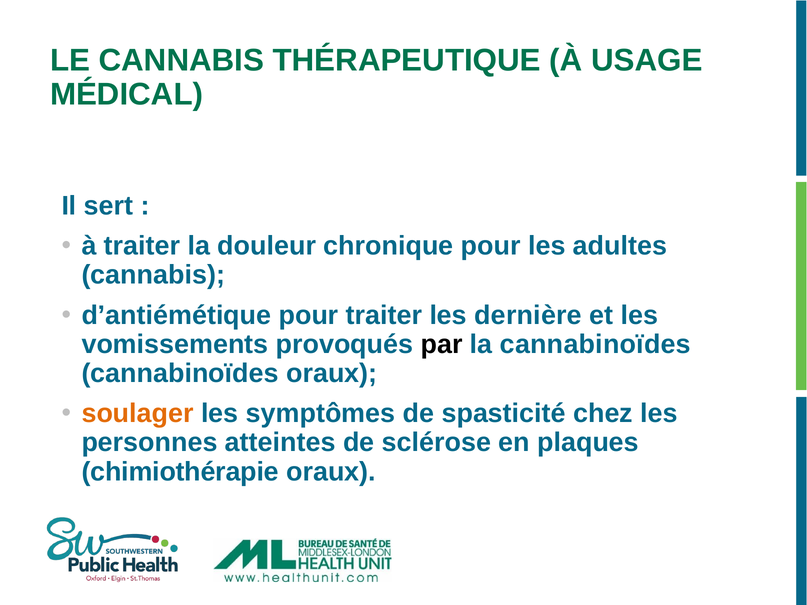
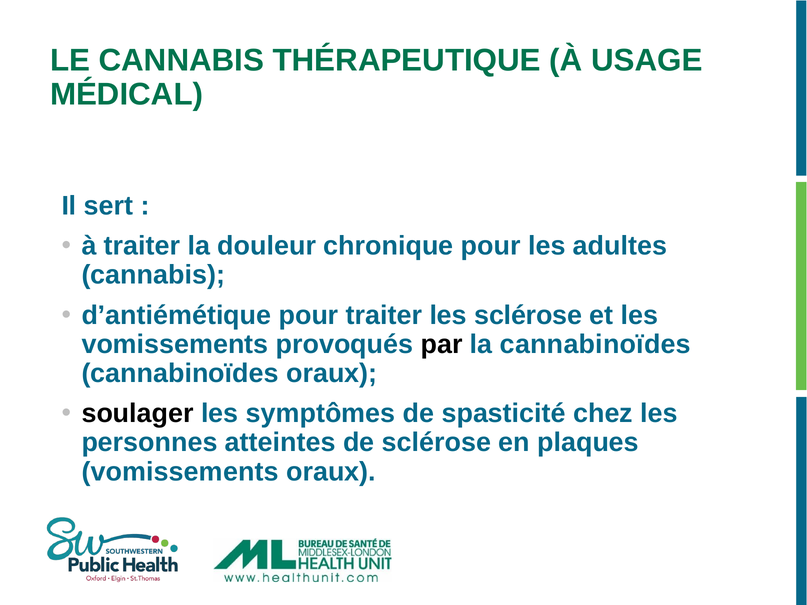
les dernière: dernière -> sclérose (528, 315)
soulager colour: orange -> black (138, 414)
chimiothérapie: chimiothérapie -> vomissements (180, 472)
